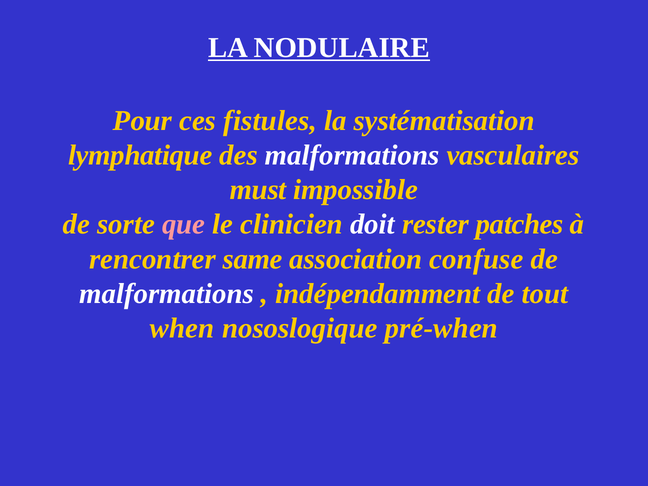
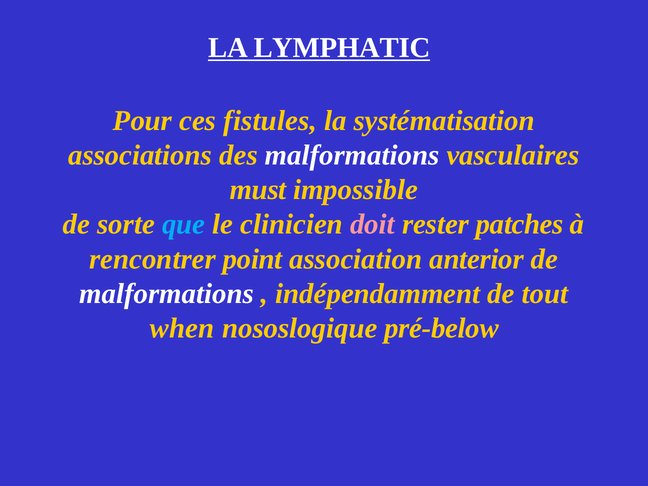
NODULAIRE: NODULAIRE -> LYMPHATIC (342, 48)
lymphatique: lymphatique -> associations (140, 155)
que colour: pink -> light blue (184, 224)
doit colour: white -> pink (372, 224)
same: same -> point (253, 259)
confuse: confuse -> anterior (477, 259)
pré-when: pré-when -> pré-below (442, 328)
